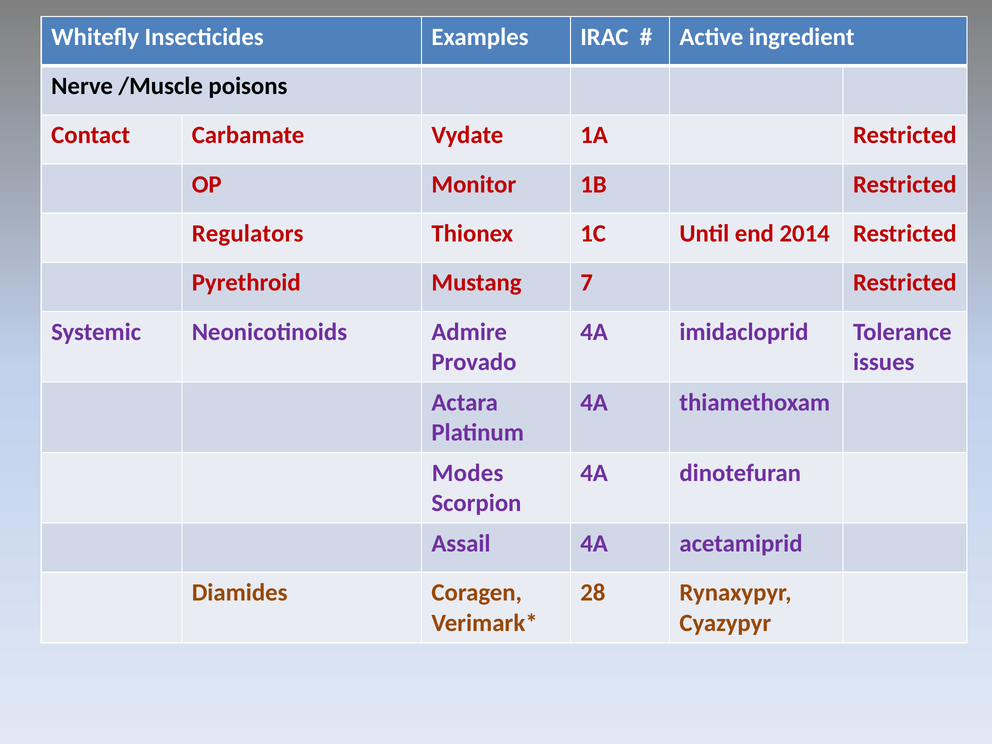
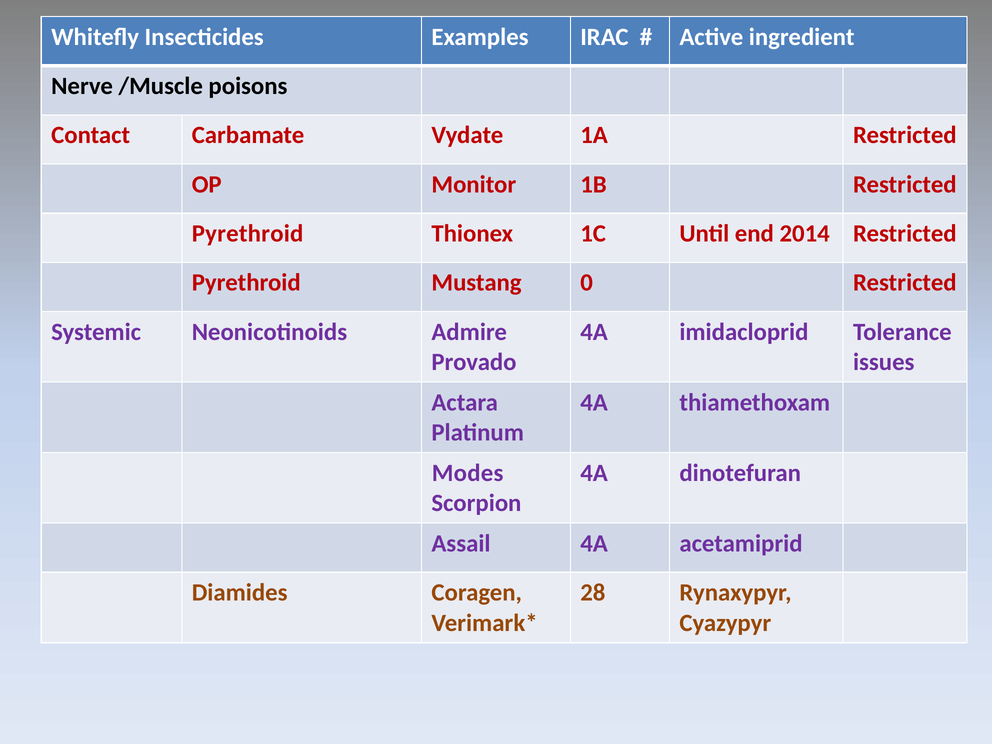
Regulators: Regulators -> Pyrethroid (248, 234)
7: 7 -> 0 (587, 283)
